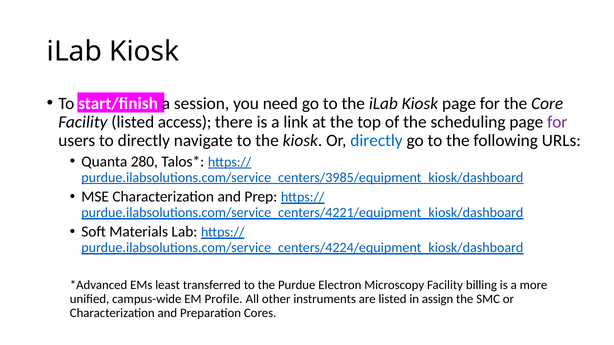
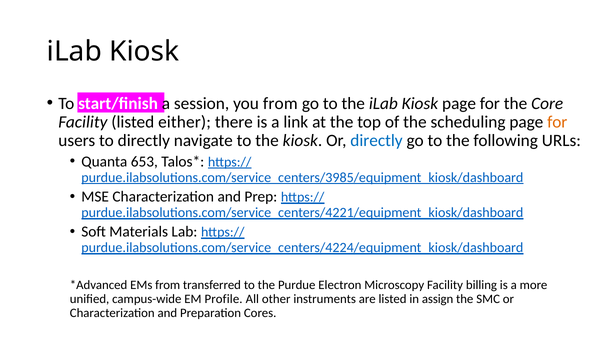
you need: need -> from (280, 103)
access: access -> either (185, 122)
for colour: purple -> orange (557, 122)
280: 280 -> 653 (144, 162)
EMs least: least -> from (168, 286)
